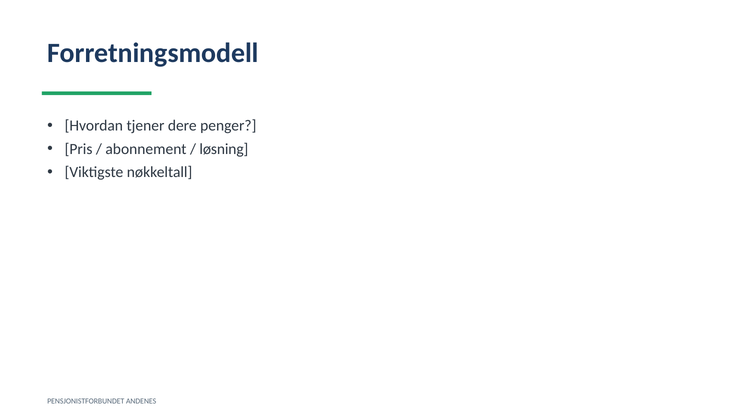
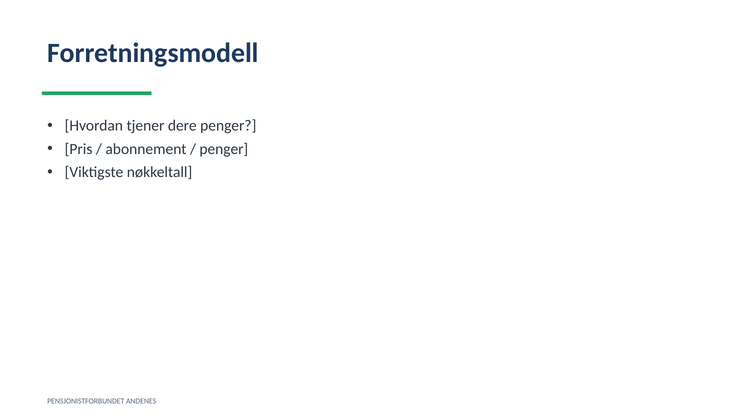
løsning: løsning -> penger (224, 149)
